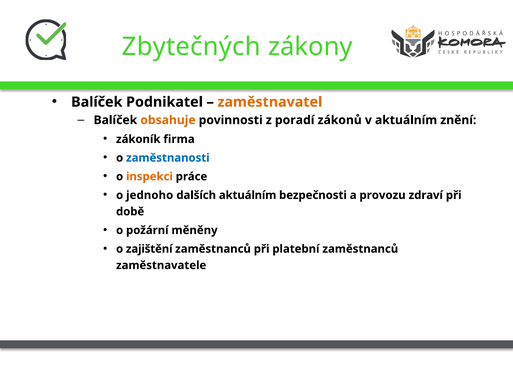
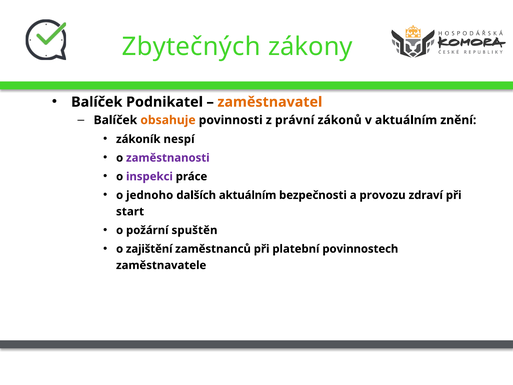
poradí: poradí -> právní (295, 120)
firma: firma -> nespí (179, 139)
zaměstnanosti colour: blue -> purple (168, 158)
inspekci colour: orange -> purple (149, 176)
době: době -> start (130, 211)
měněny: měněny -> spuštěn (194, 230)
platební zaměstnanců: zaměstnanců -> povinnostech (360, 249)
